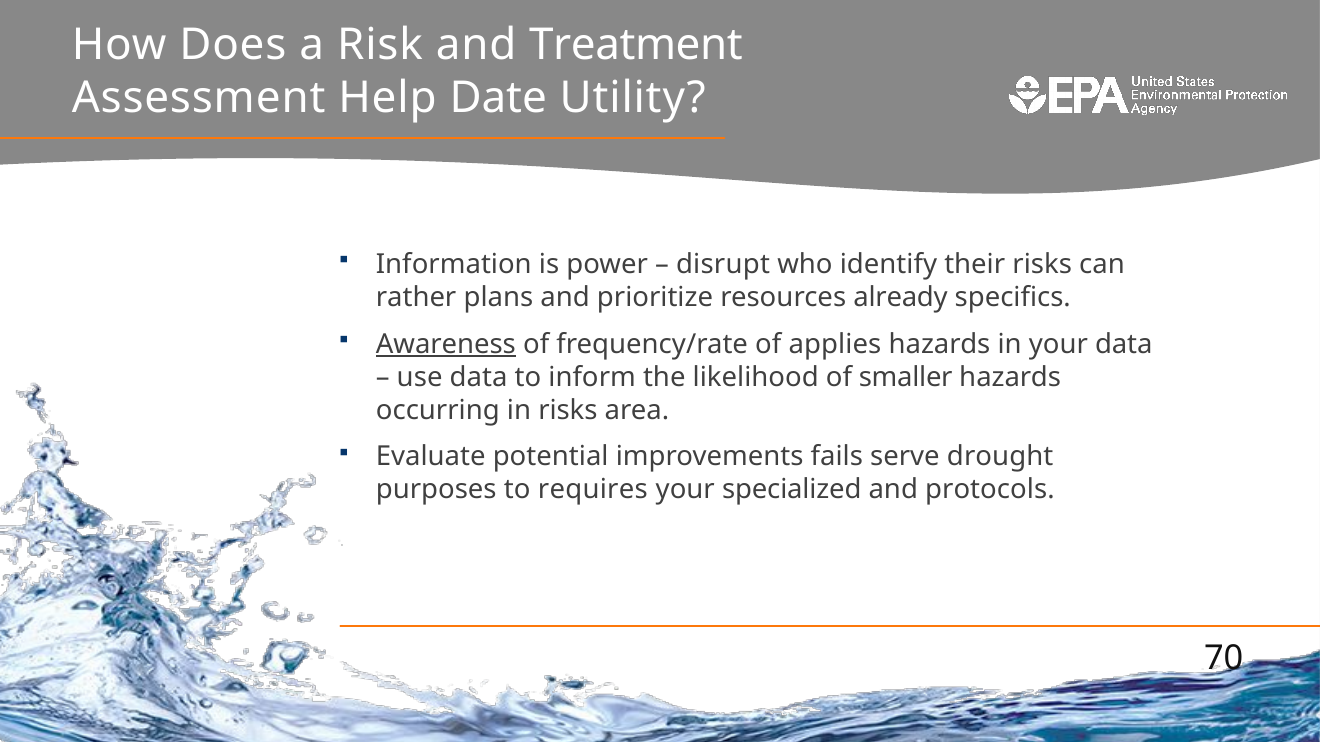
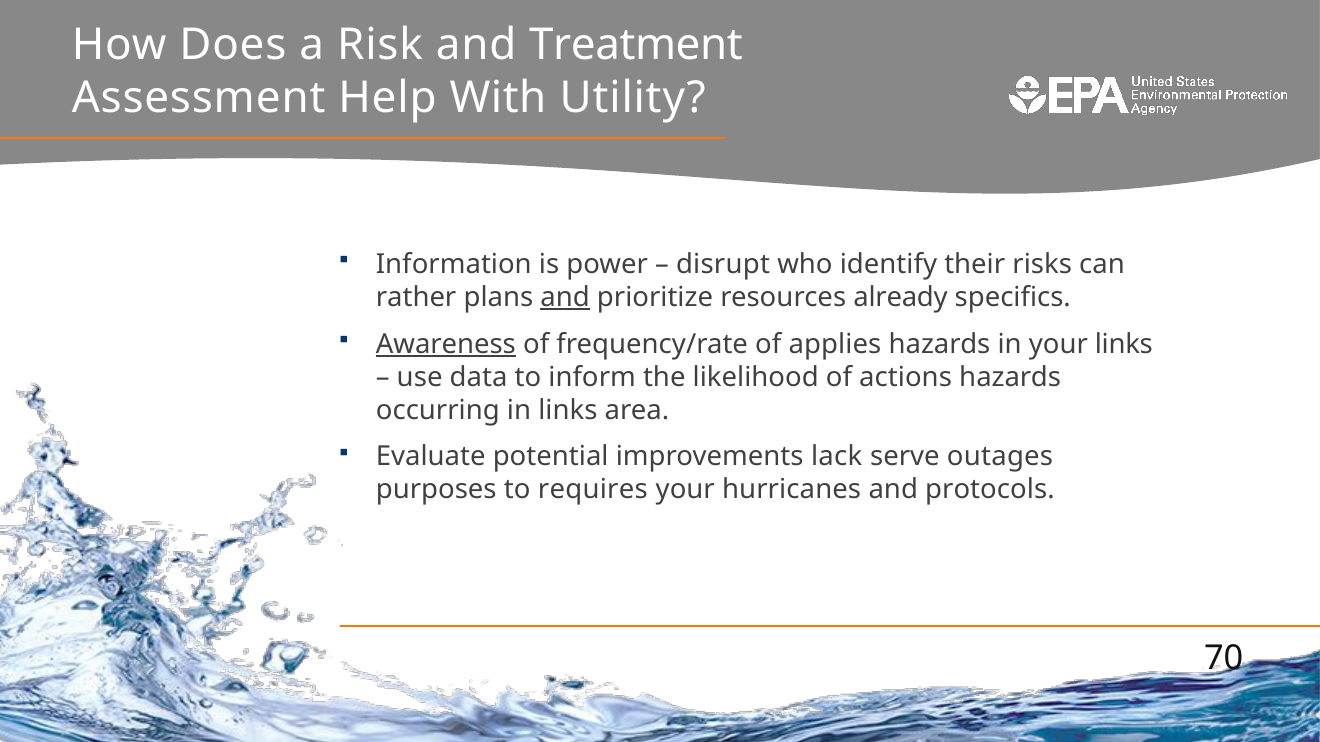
Date: Date -> With (498, 98)
and underline: none -> present (565, 297)
your data: data -> links (1124, 344)
smaller: smaller -> actions (906, 377)
in risks: risks -> links (568, 410)
fails: fails -> lack (837, 457)
drought: drought -> outages (1000, 457)
specialized: specialized -> hurricanes (792, 490)
